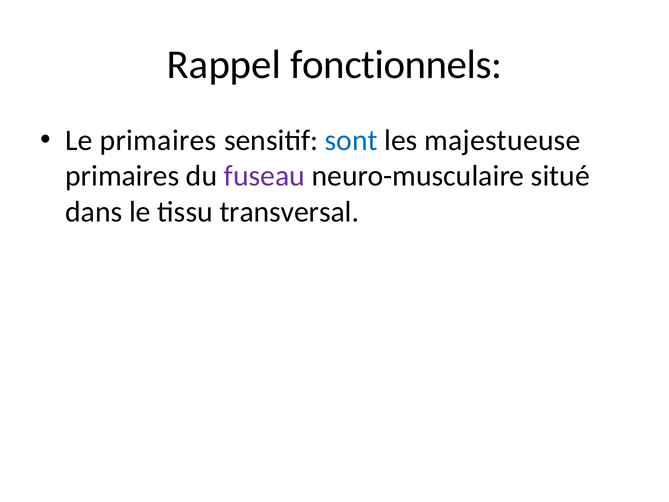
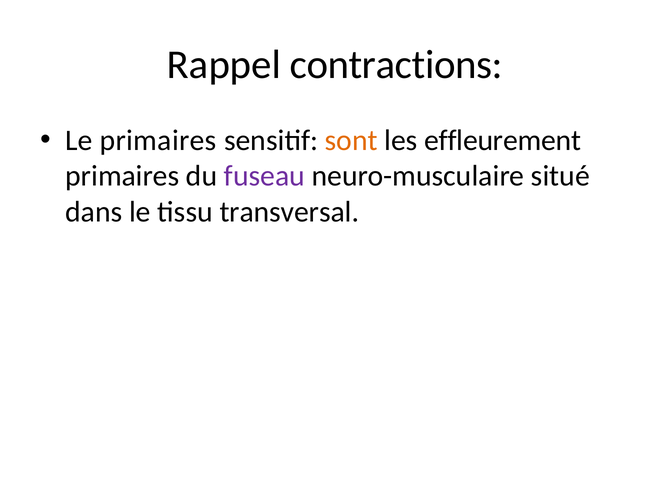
fonctionnels: fonctionnels -> contractions (396, 65)
sont colour: blue -> orange (351, 140)
majestueuse: majestueuse -> effleurement (503, 140)
